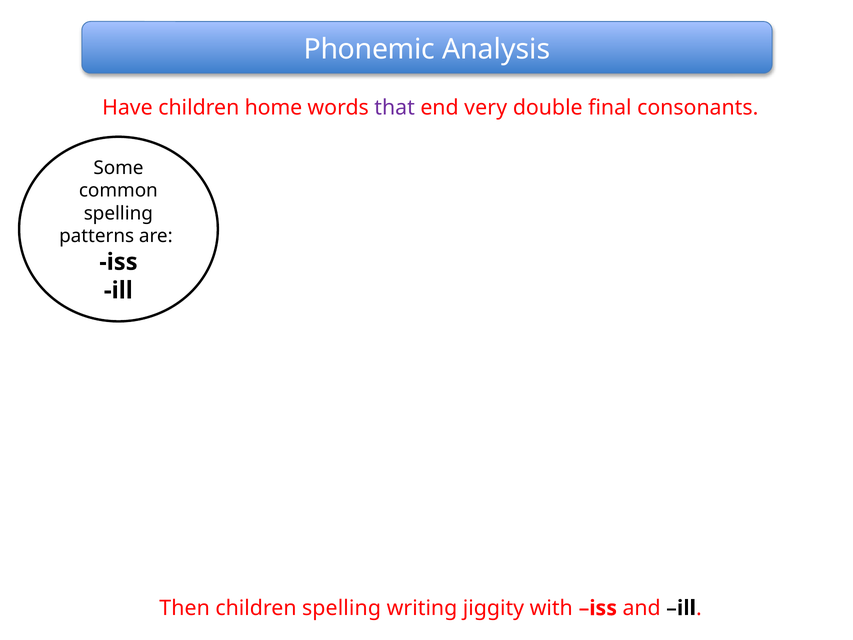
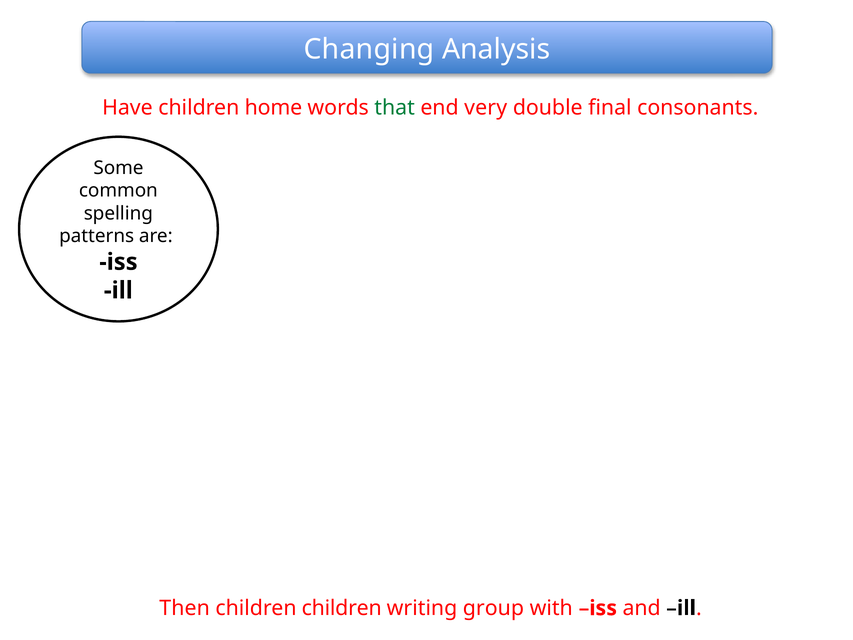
Phonemic: Phonemic -> Changing (369, 49)
that colour: purple -> green (395, 108)
children spelling: spelling -> children (342, 608)
jiggity: jiggity -> group (493, 608)
